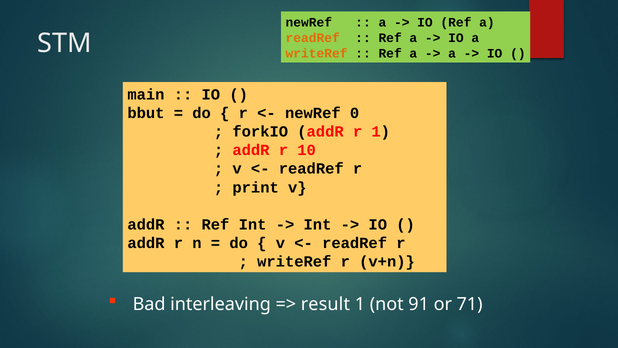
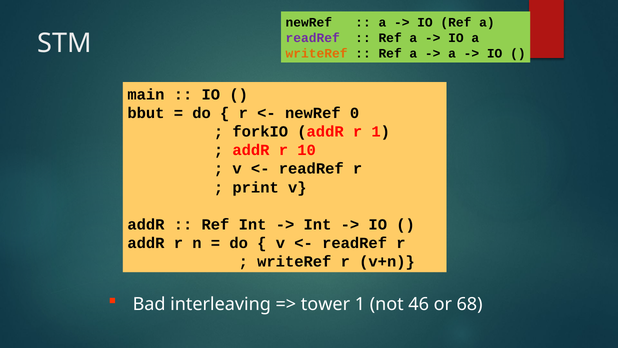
readRef colour: orange -> purple (313, 38)
result: result -> tower (325, 304)
91: 91 -> 46 (419, 304)
71: 71 -> 68 (470, 304)
